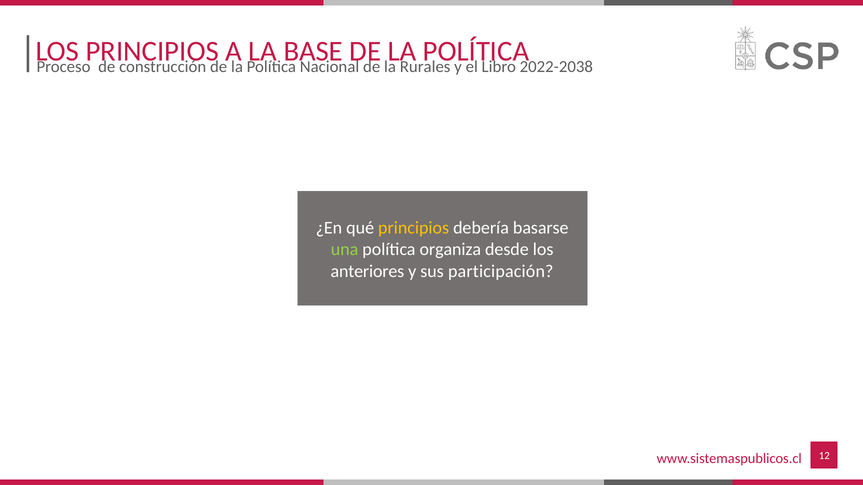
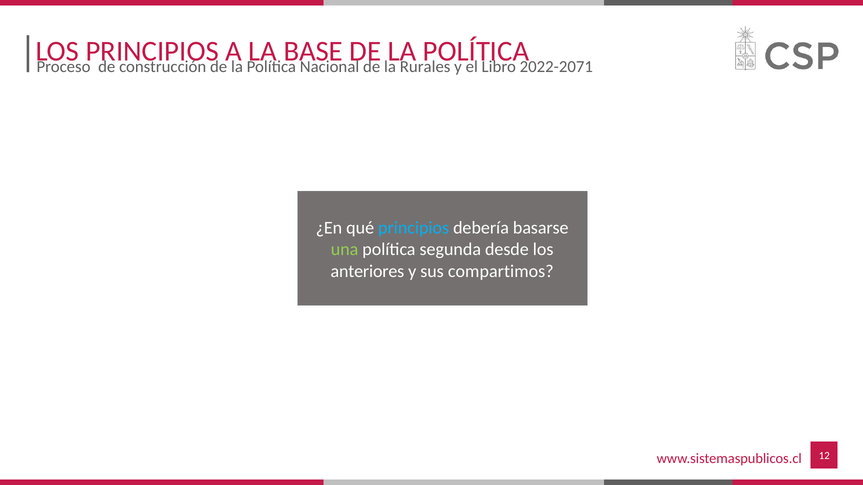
2022-2038: 2022-2038 -> 2022-2071 (556, 67)
principios colour: yellow -> light blue (414, 228)
organiza: organiza -> segunda (450, 250)
participación: participación -> compartimos (501, 271)
